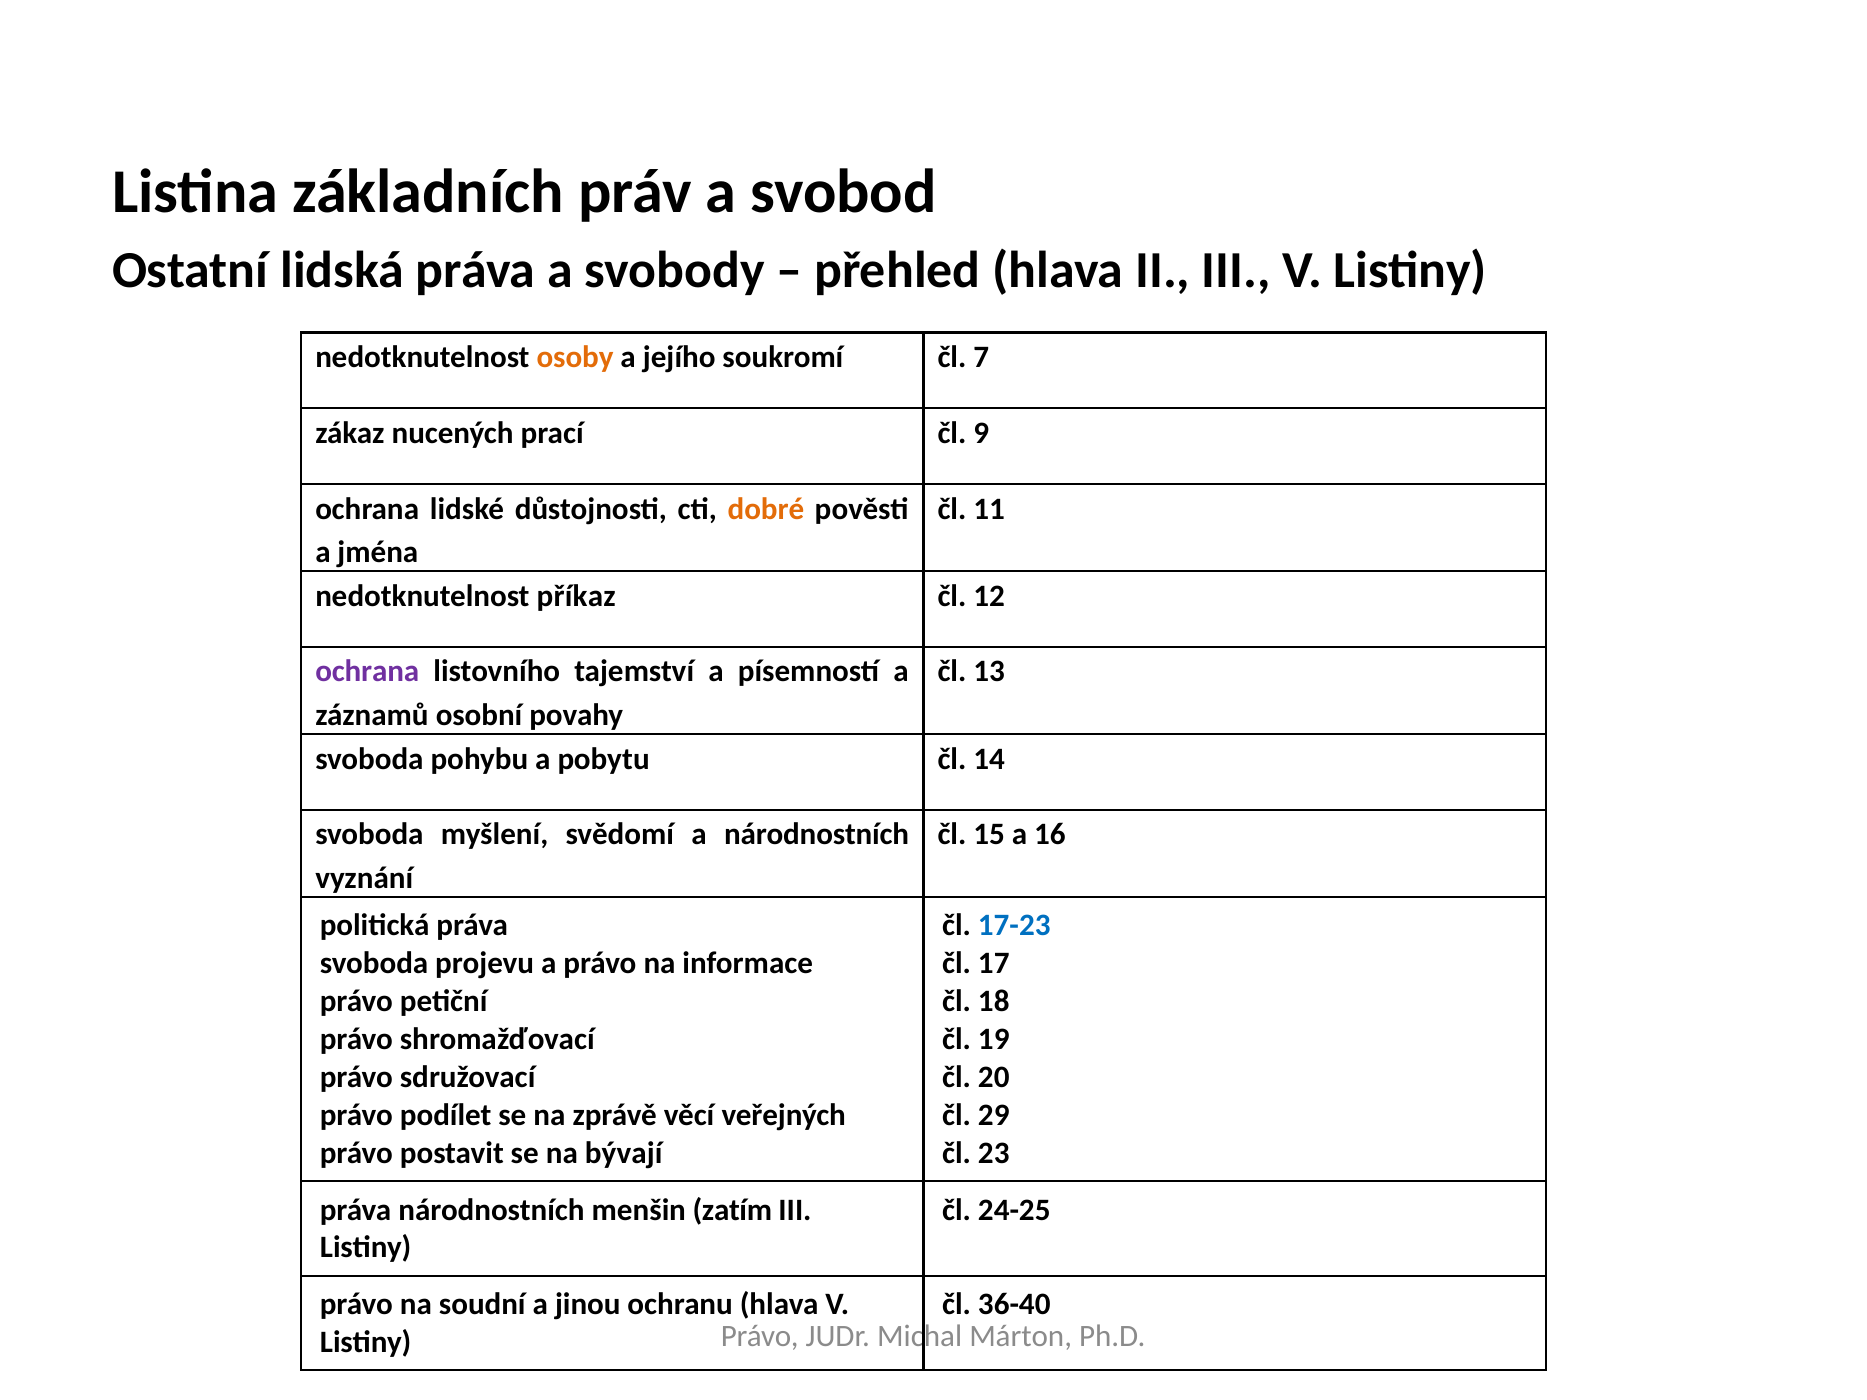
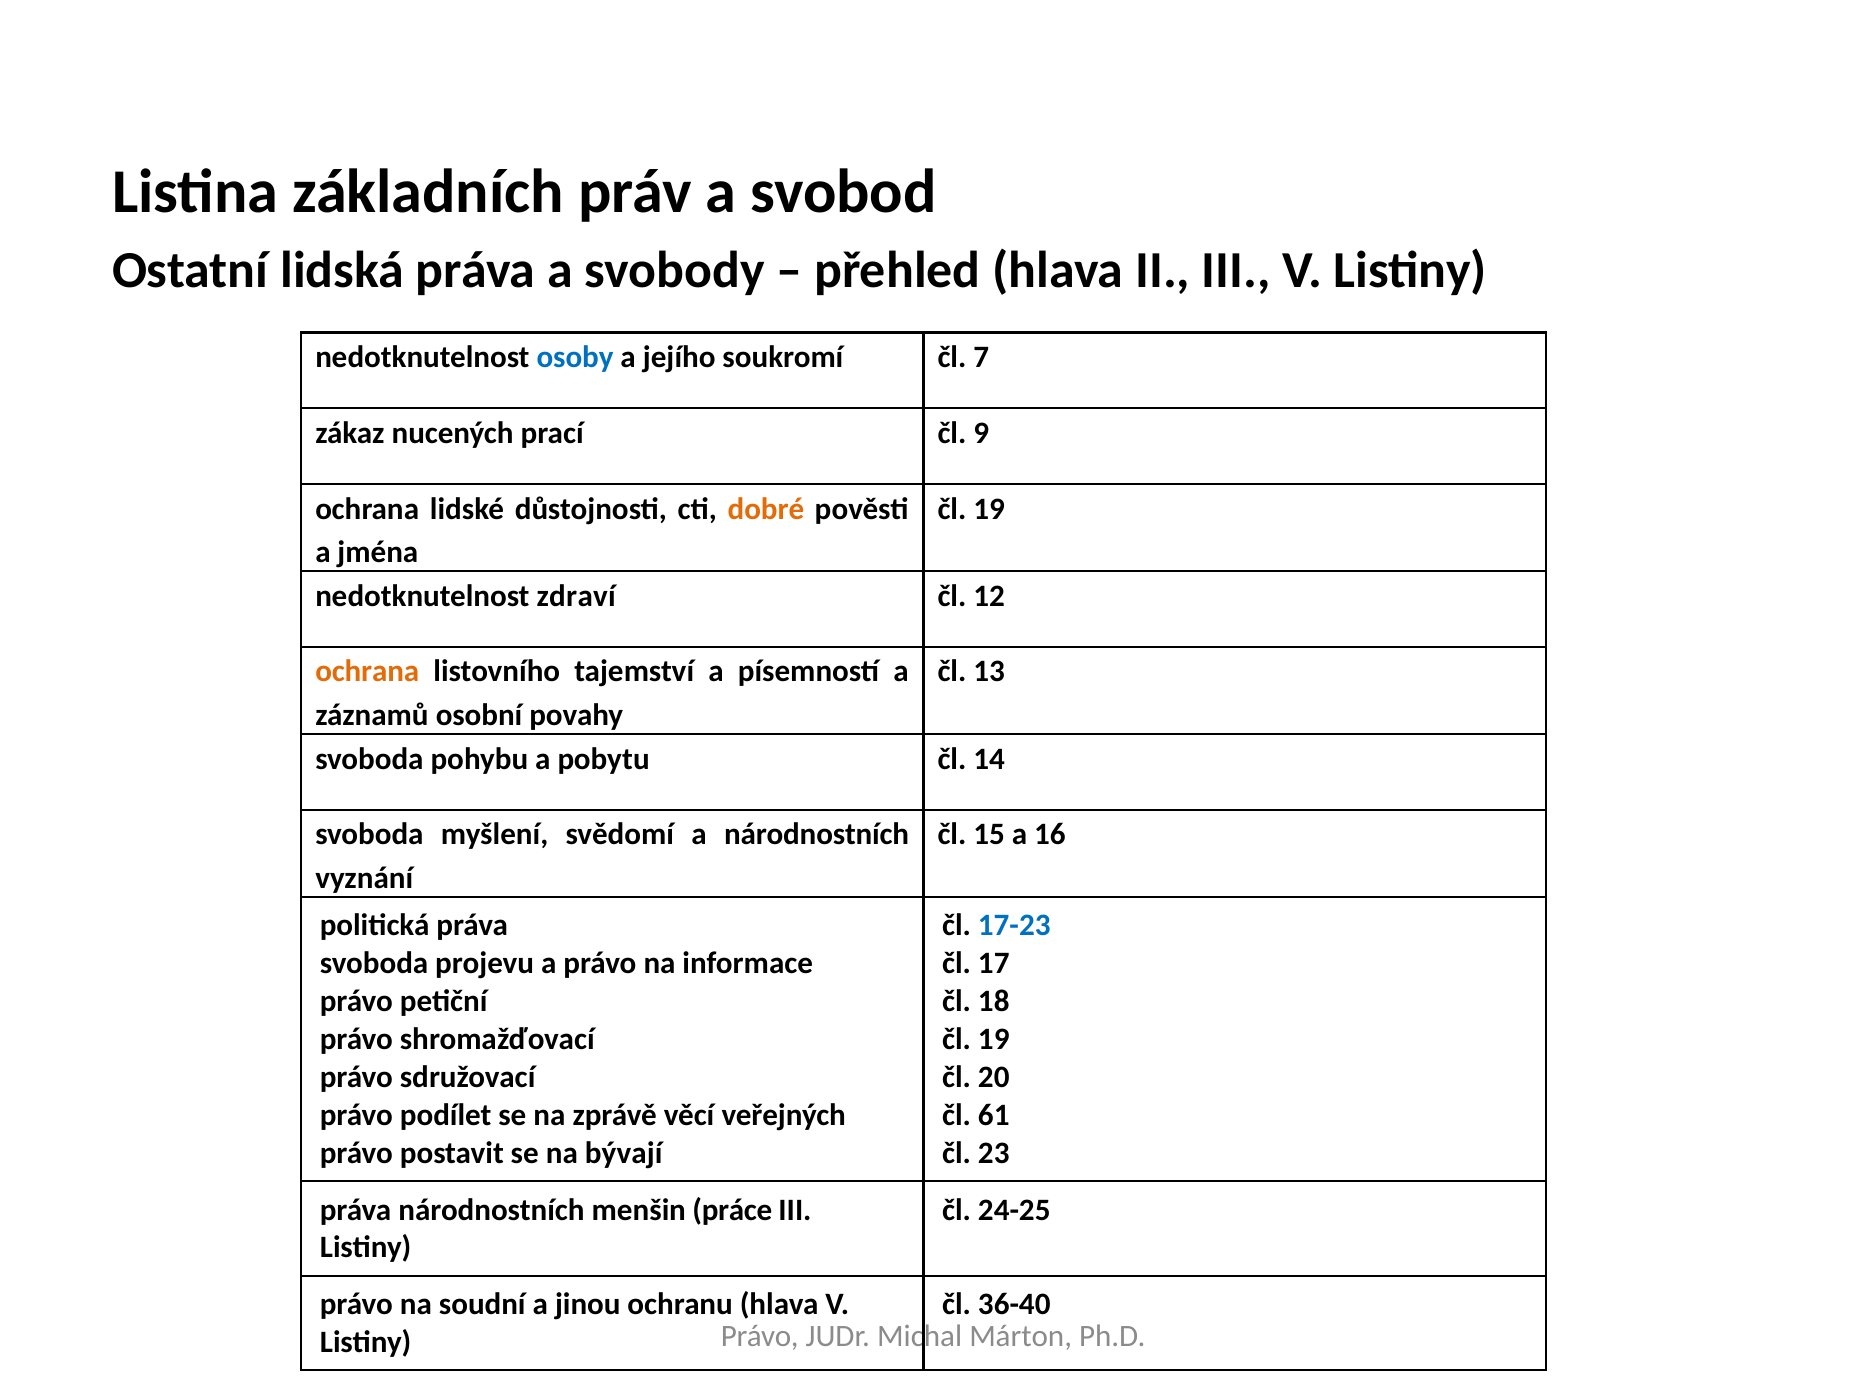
osoby colour: orange -> blue (575, 357)
11: 11 -> 19 (989, 509)
příkaz: příkaz -> zdraví (576, 596)
ochrana colour: purple -> orange (367, 672)
29: 29 -> 61 (994, 1115)
zatím: zatím -> práce (732, 1210)
